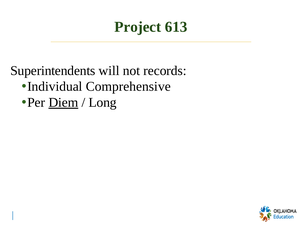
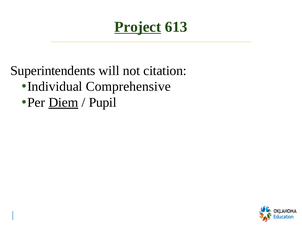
Project underline: none -> present (138, 27)
records: records -> citation (165, 71)
Long: Long -> Pupil (103, 103)
